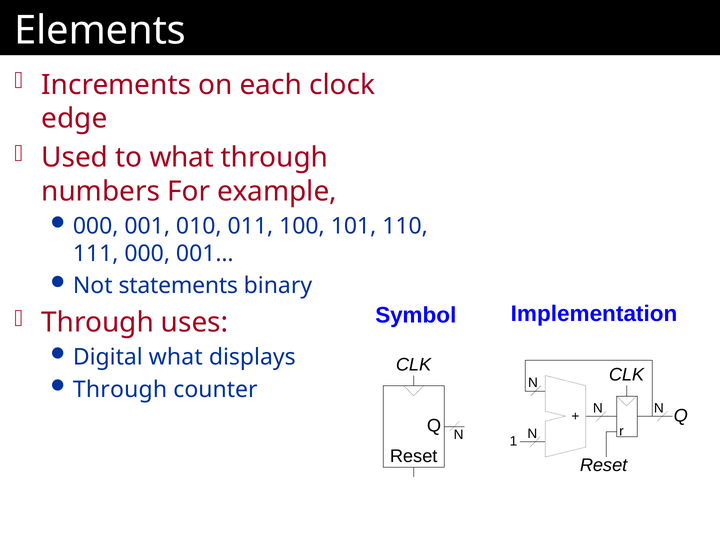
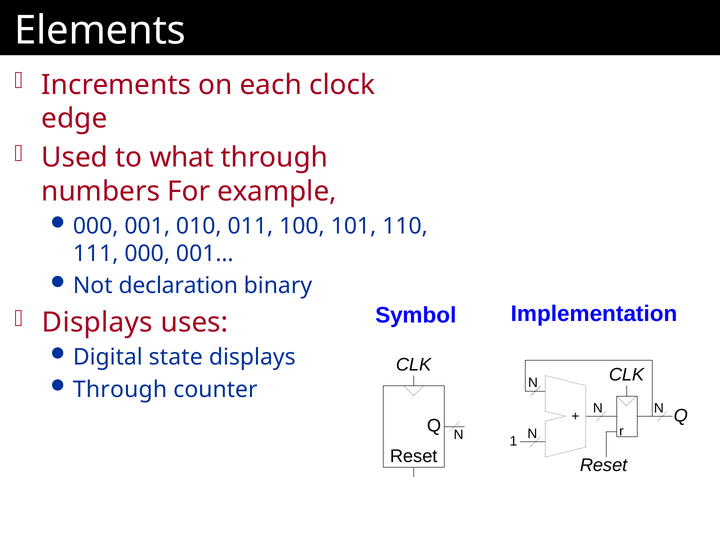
statements: statements -> declaration (178, 286)
Through: Through -> Displays (97, 322)
Digital what: what -> state (176, 357)
